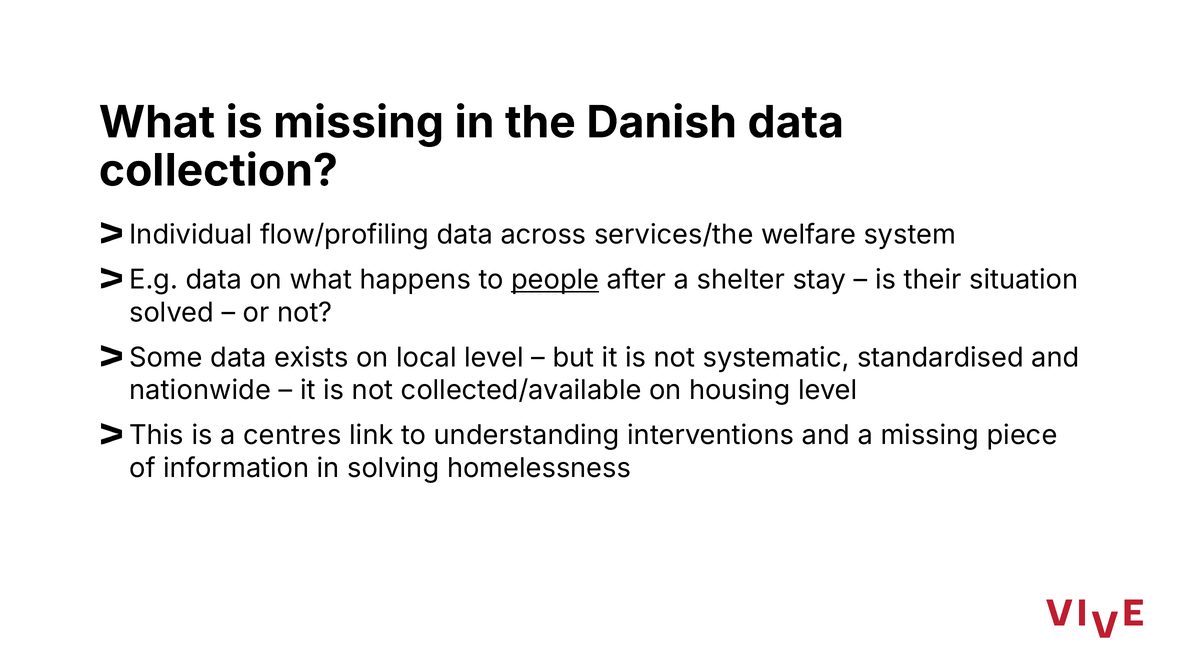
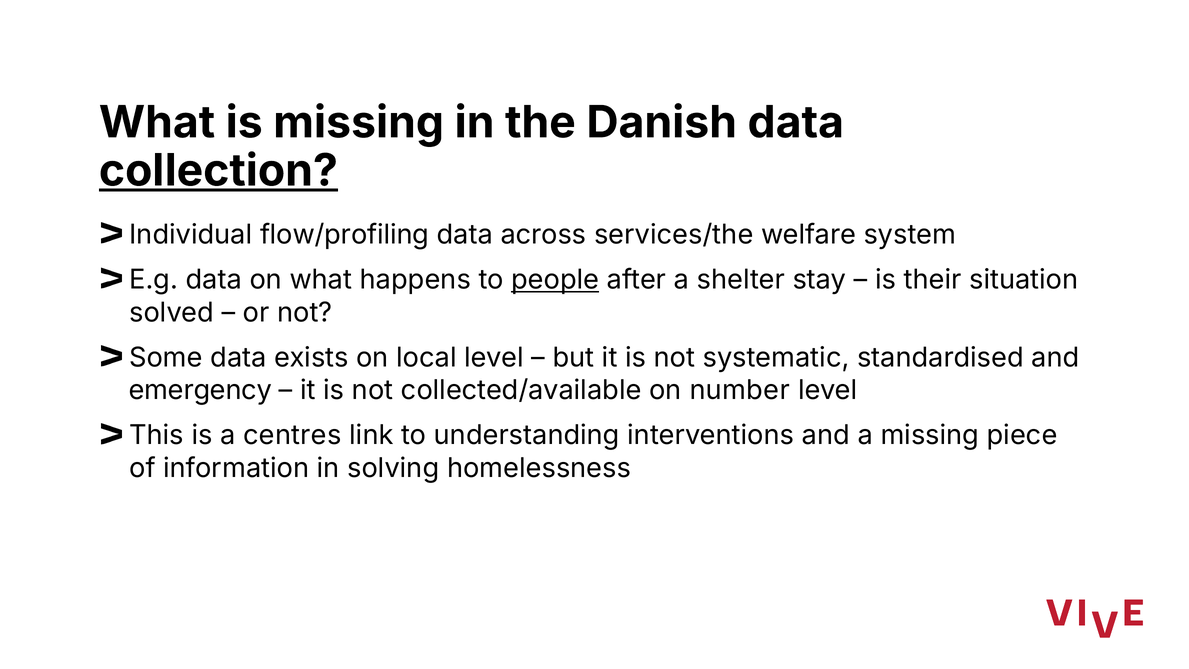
collection underline: none -> present (218, 171)
nationwide: nationwide -> emergency (200, 390)
housing: housing -> number (740, 390)
